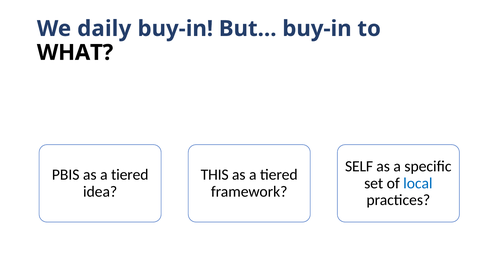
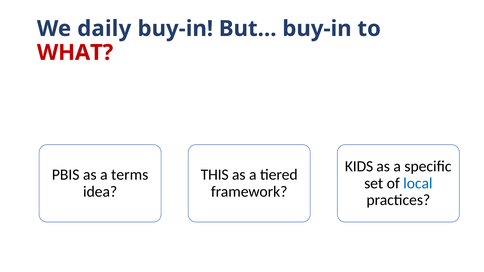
WHAT colour: black -> red (75, 53)
SELF: SELF -> KIDS (359, 167)
PBIS as a tiered: tiered -> terms (130, 175)
